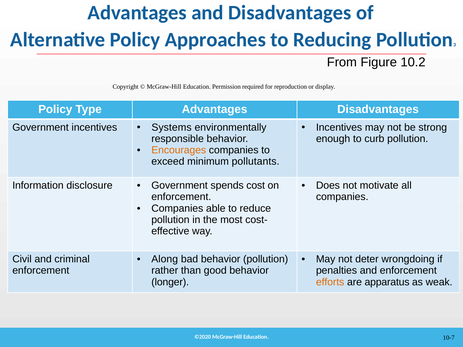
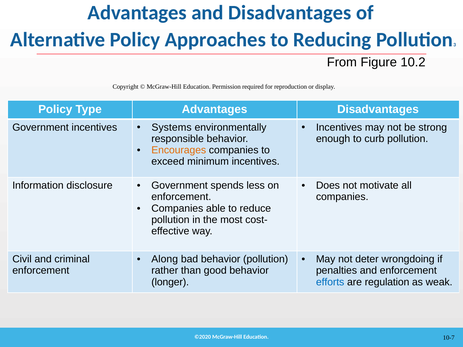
minimum pollutants: pollutants -> incentives (256, 162)
cost: cost -> less (256, 186)
efforts colour: orange -> blue (330, 282)
apparatus: apparatus -> regulation (387, 282)
